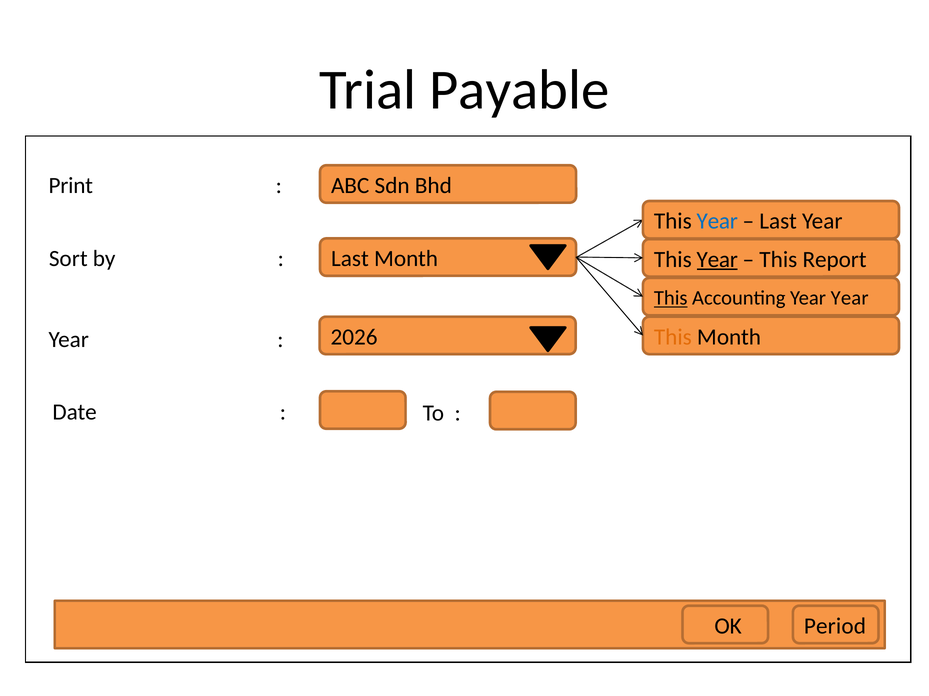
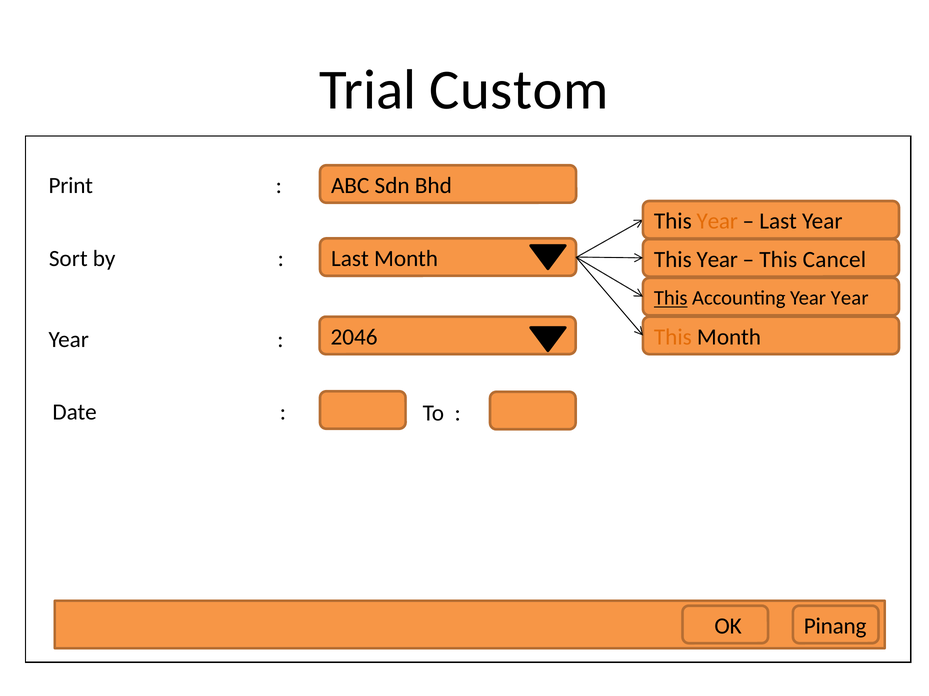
Payable: Payable -> Custom (519, 90)
Year colour: blue -> orange (717, 222)
Year underline: present -> none (717, 260)
Report: Report -> Cancel (834, 260)
2026: 2026 -> 2046 (354, 337)
Period: Period -> Pinang (835, 627)
